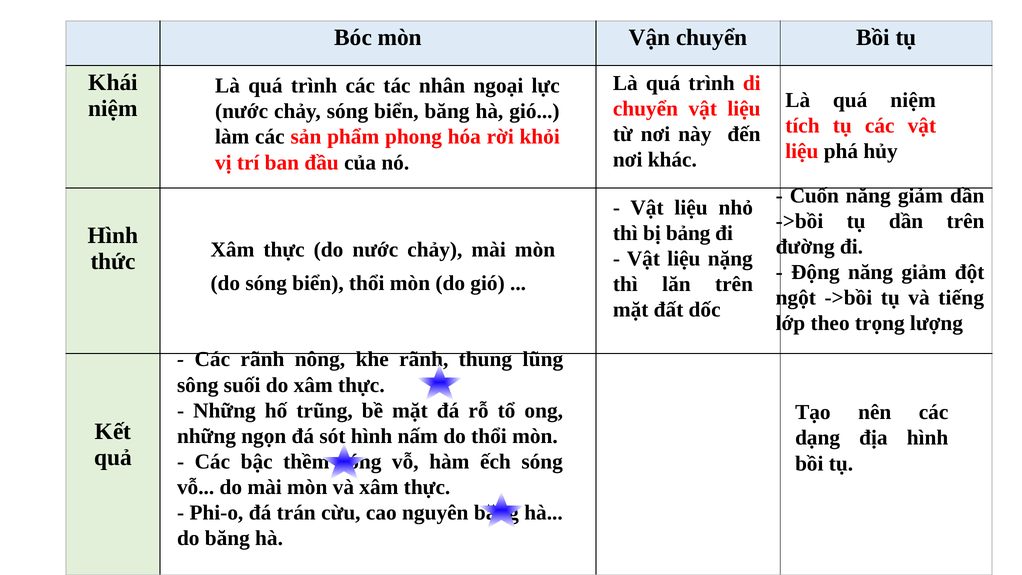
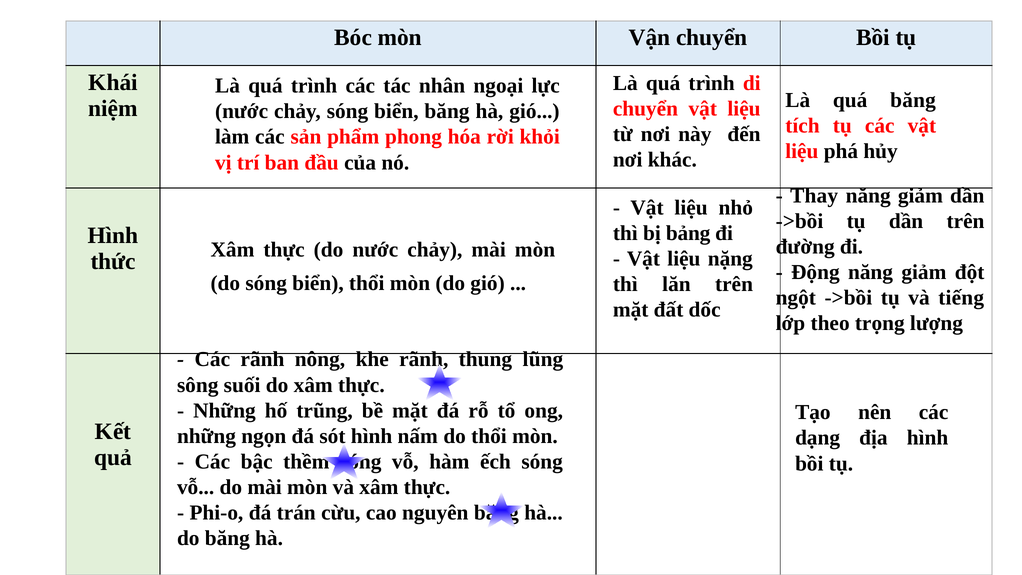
quá niệm: niệm -> băng (913, 100)
Cuốn: Cuốn -> Thay (814, 195)
